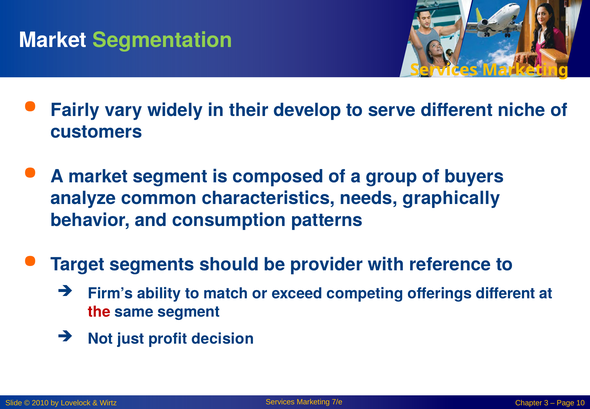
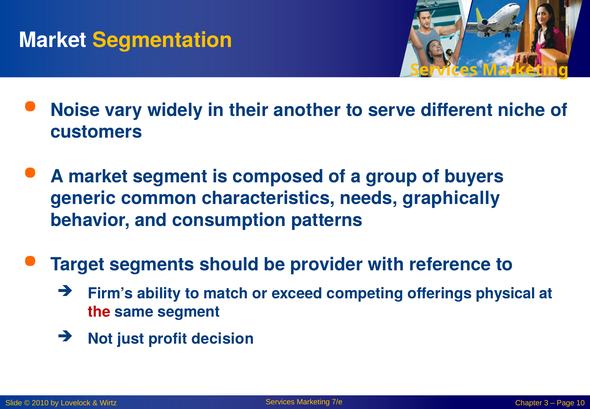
Segmentation colour: light green -> yellow (163, 40)
Fairly: Fairly -> Noise (75, 110)
develop: develop -> another (307, 110)
analyze: analyze -> generic (83, 198)
offerings different: different -> physical (506, 293)
